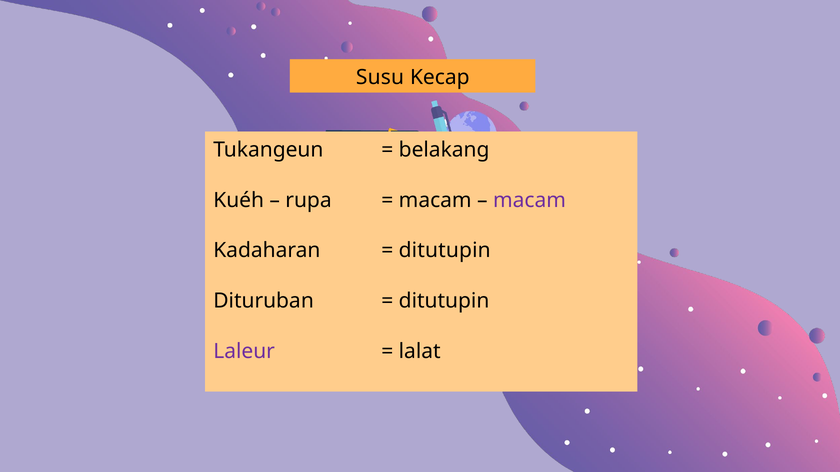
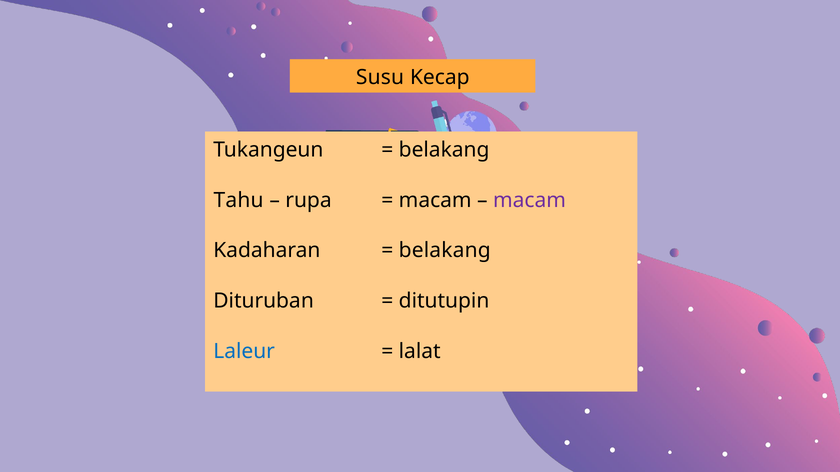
Kuéh: Kuéh -> Tahu (239, 200)
ditutupin: ditutupin -> belakang (445, 251)
Laleur colour: purple -> blue (244, 352)
